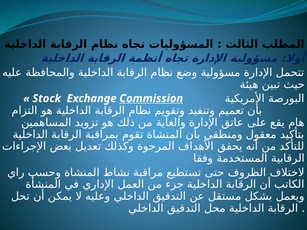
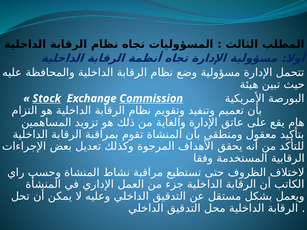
Stock underline: none -> present (47, 99)
